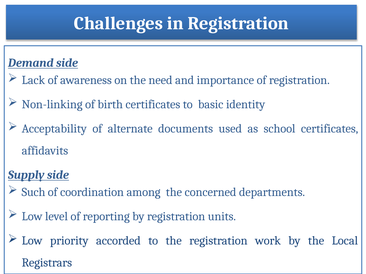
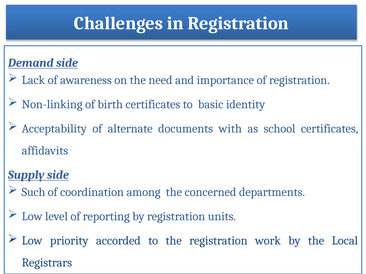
used: used -> with (230, 129)
